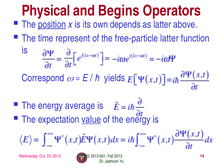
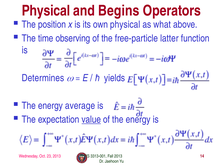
position underline: present -> none (52, 24)
own depends: depends -> physical (125, 24)
as latter: latter -> what (162, 24)
represent: represent -> observing (73, 38)
Correspond: Correspond -> Determines (43, 78)
